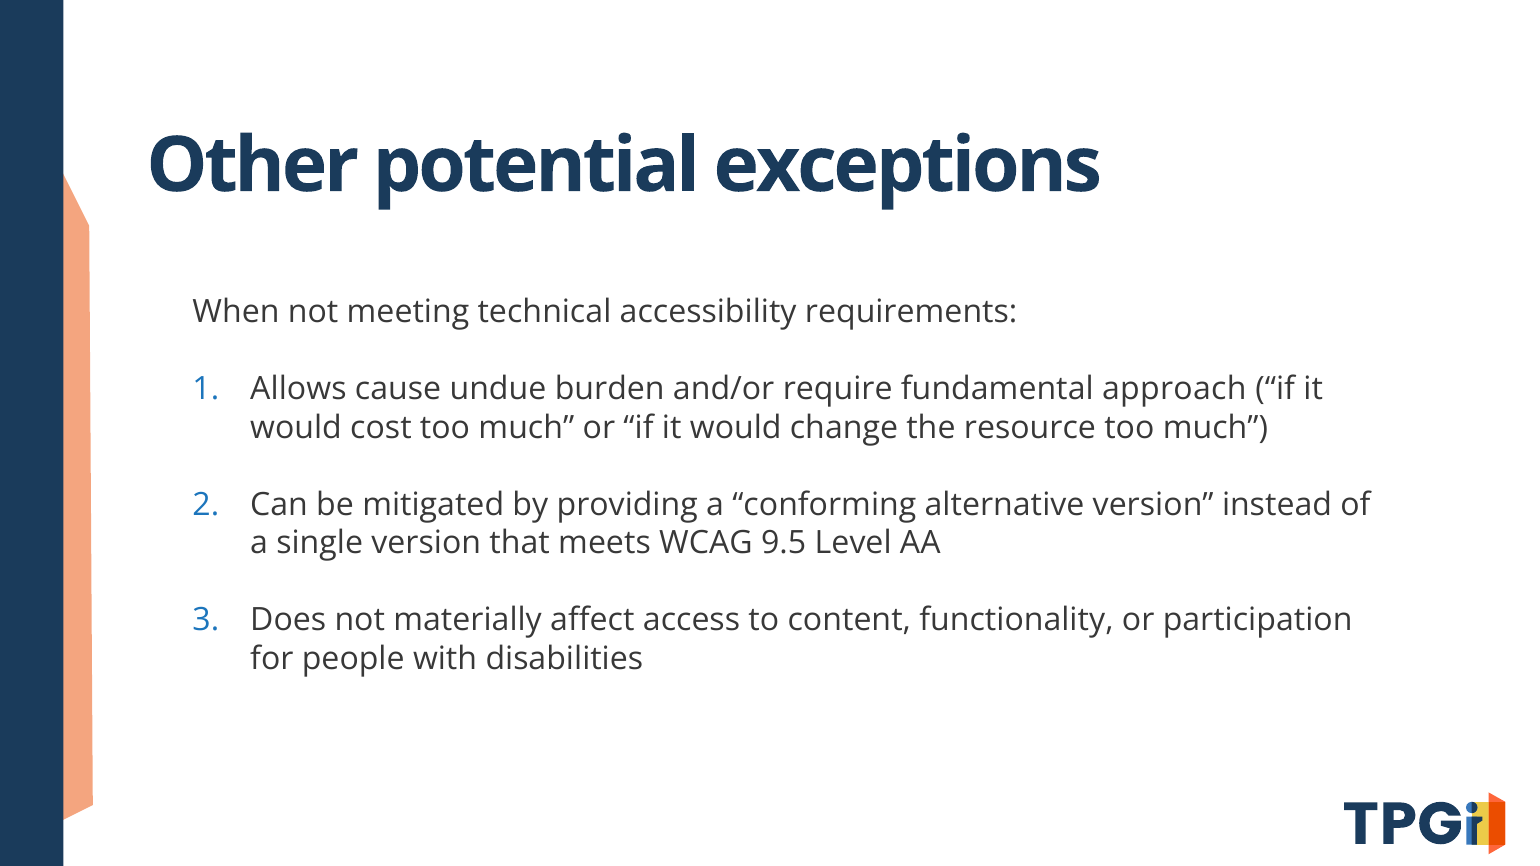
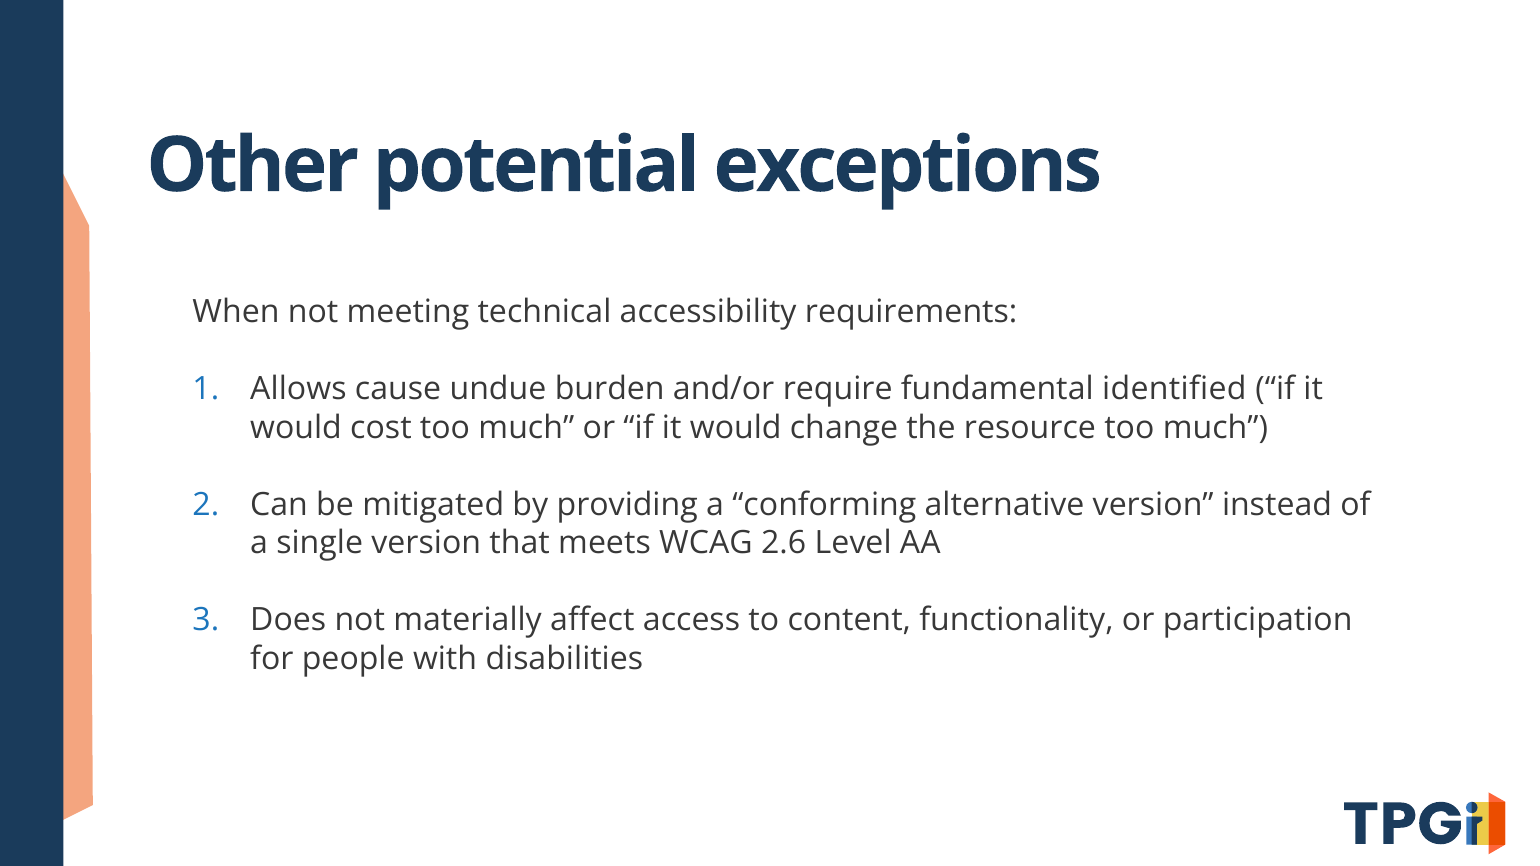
approach: approach -> identified (1174, 389)
9.5: 9.5 -> 2.6 (784, 543)
